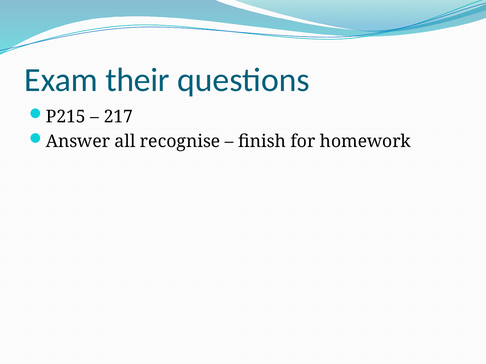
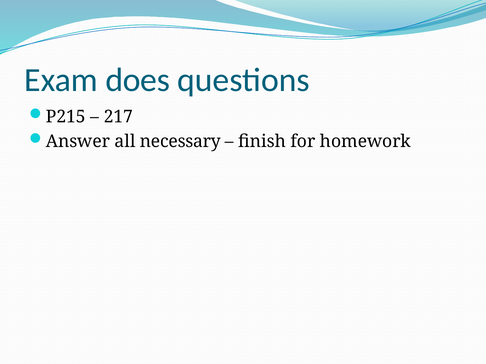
their: their -> does (138, 80)
recognise: recognise -> necessary (180, 142)
